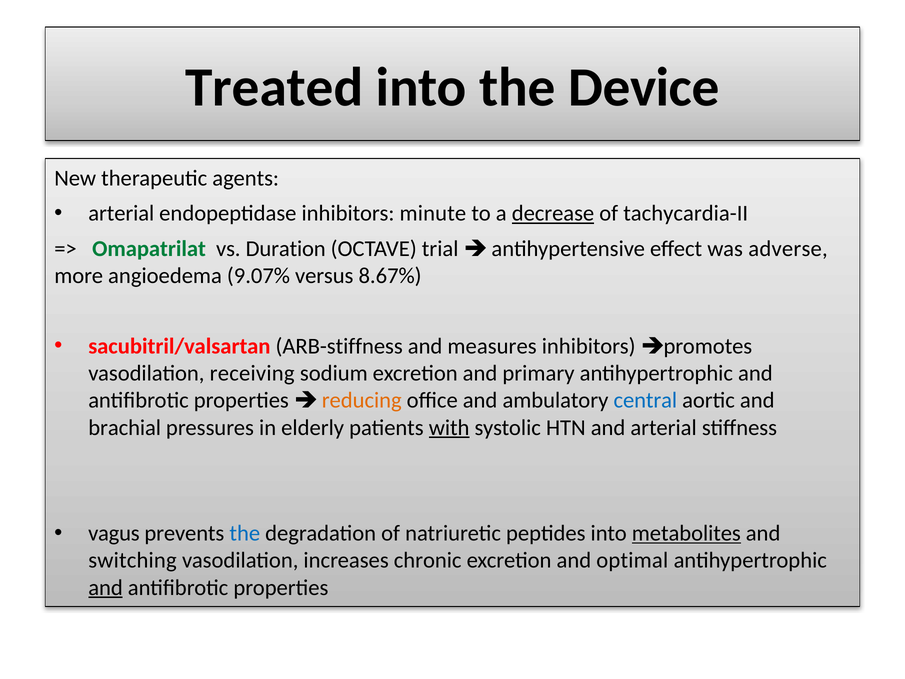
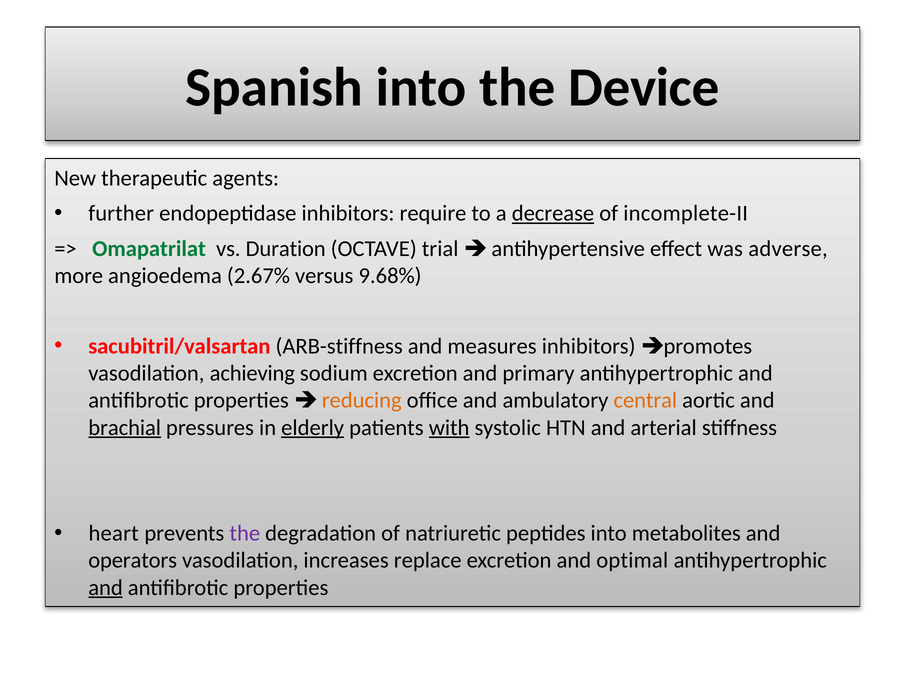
Treated: Treated -> Spanish (274, 88)
arterial: arterial -> further (121, 213)
minute: minute -> require (433, 213)
tachycardia-II: tachycardia-II -> incomplete-II (686, 213)
9.07%: 9.07% -> 2.67% (258, 276)
8.67%: 8.67% -> 9.68% (390, 276)
receiving: receiving -> achieving (252, 373)
central colour: blue -> orange (645, 400)
brachial underline: none -> present (125, 427)
elderly underline: none -> present (313, 427)
vagus: vagus -> heart (114, 533)
the colour: blue -> purple (245, 533)
metabolites underline: present -> none (686, 533)
switching: switching -> operators (133, 560)
chronic: chronic -> replace (428, 560)
